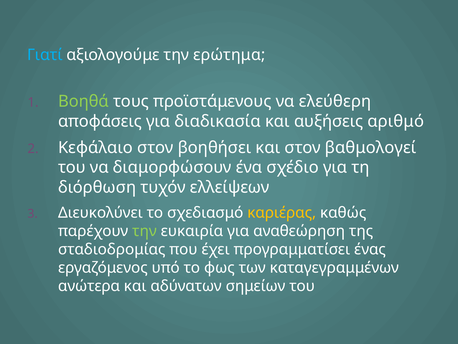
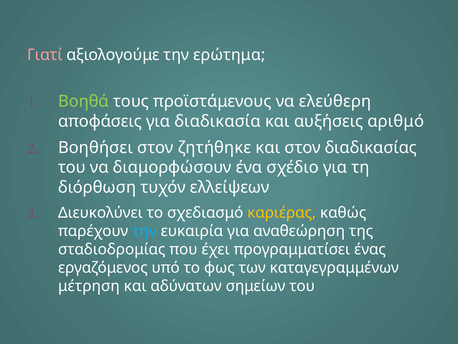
Γιατί colour: light blue -> pink (45, 55)
Κεφάλαιο: Κεφάλαιο -> Βοηθήσει (95, 147)
βοηθήσει: βοηθήσει -> ζητήθηκε (214, 147)
βαθμολογεί: βαθμολογεί -> διαδικασίας (371, 147)
την colour: light green -> light blue (144, 231)
ανώτερα: ανώτερα -> μέτρηση (89, 286)
